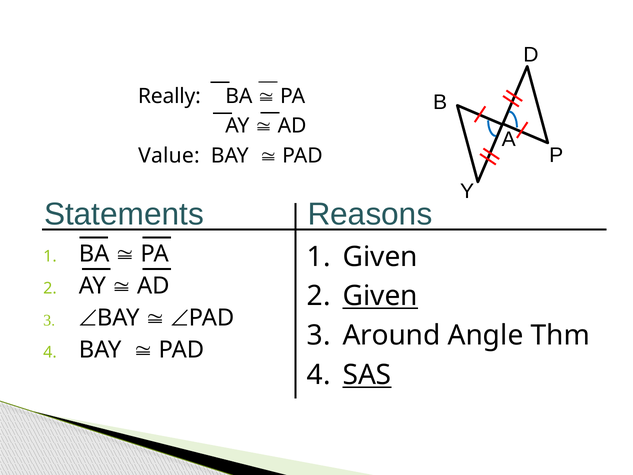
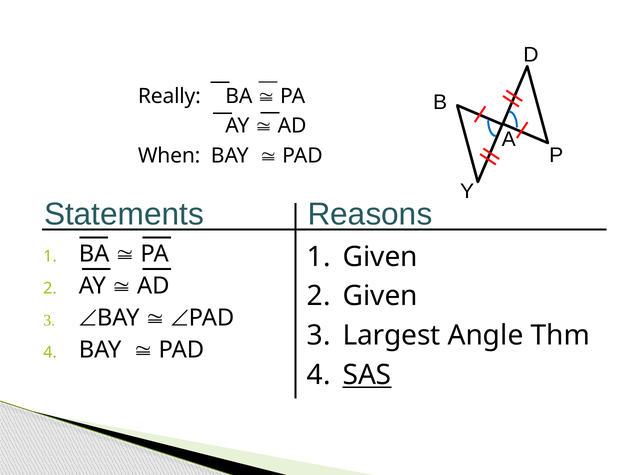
Value: Value -> When (169, 155)
Given underline: present -> none (380, 296)
Around: Around -> Largest (392, 335)
